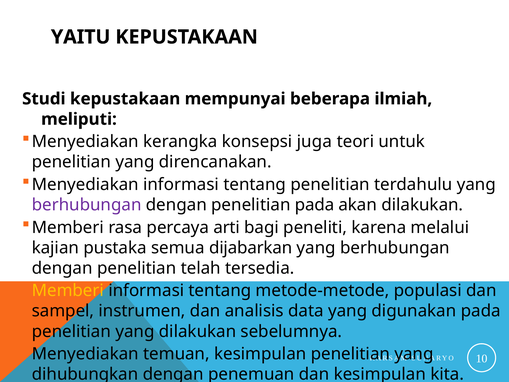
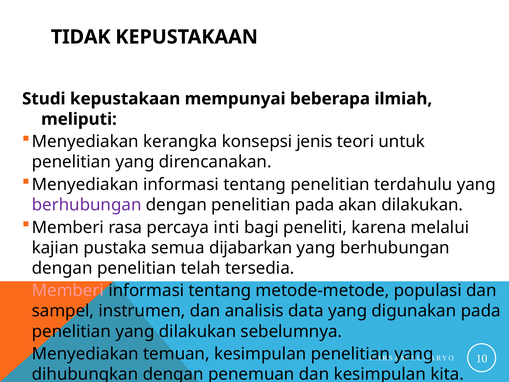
YAITU: YAITU -> TIDAK (81, 37)
juga: juga -> jenis (315, 142)
arti: arti -> inti (226, 227)
Memberi colour: yellow -> pink (68, 290)
